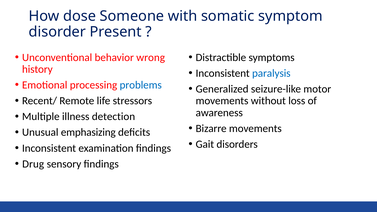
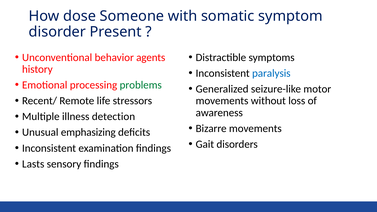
wrong: wrong -> agents (151, 57)
problems colour: blue -> green (141, 85)
Drug: Drug -> Lasts (33, 164)
